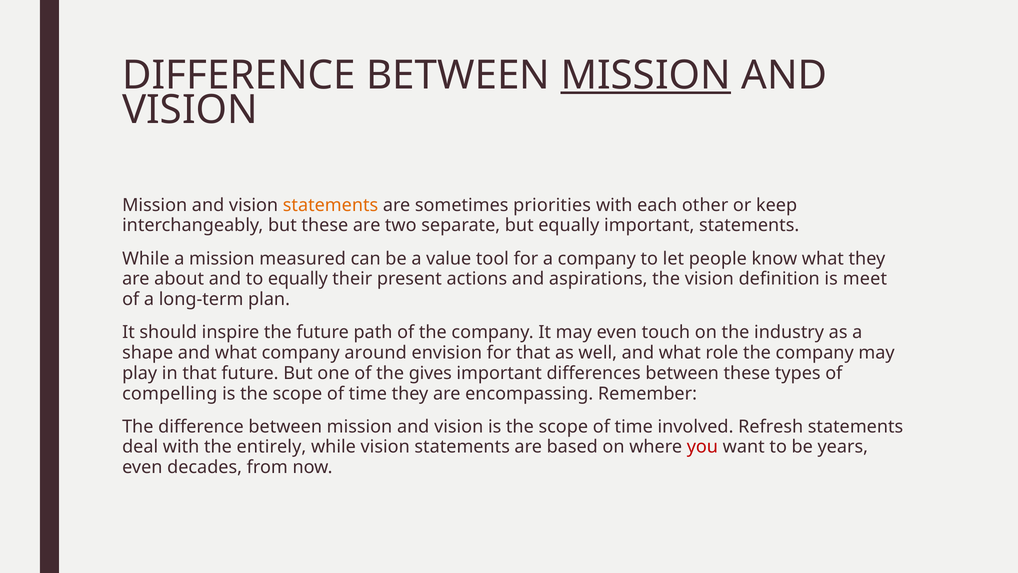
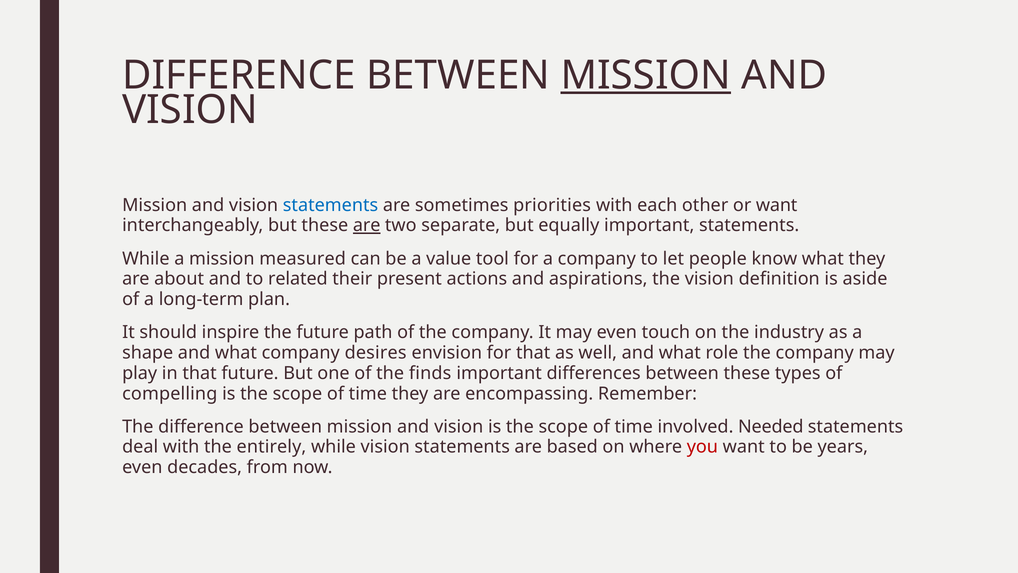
statements colour: orange -> blue (331, 205)
or keep: keep -> want (777, 205)
are underline: none -> present (367, 225)
to equally: equally -> related (298, 279)
meet: meet -> aside (865, 279)
around: around -> desires (376, 353)
gives: gives -> finds (430, 373)
Refresh: Refresh -> Needed (771, 426)
